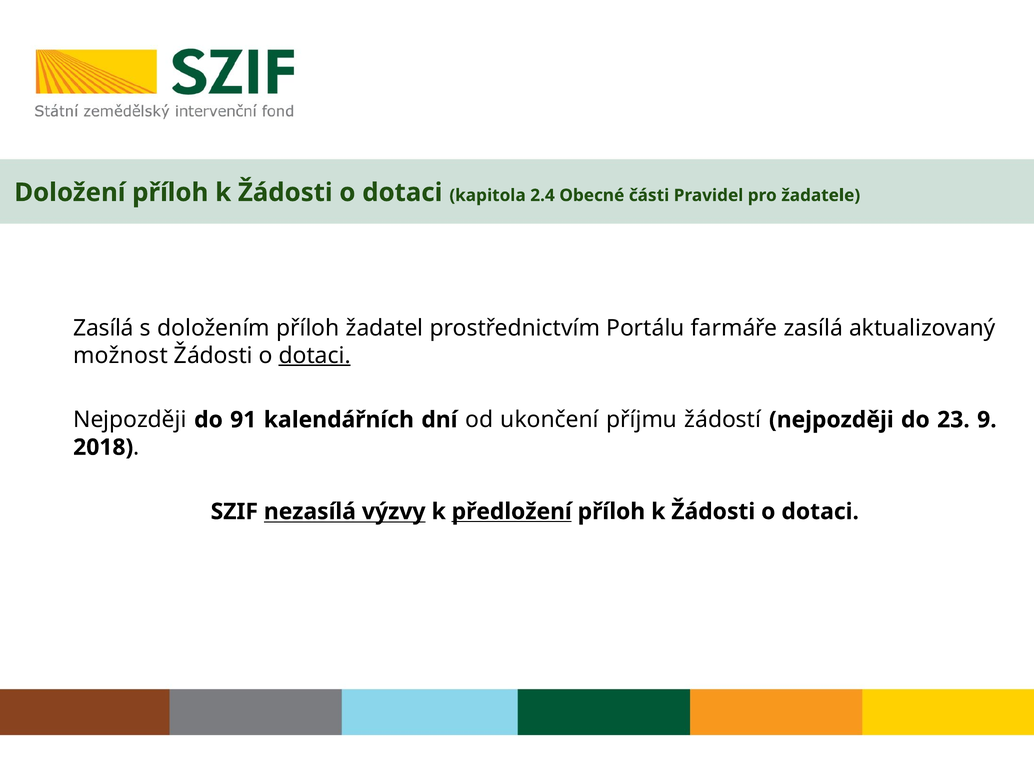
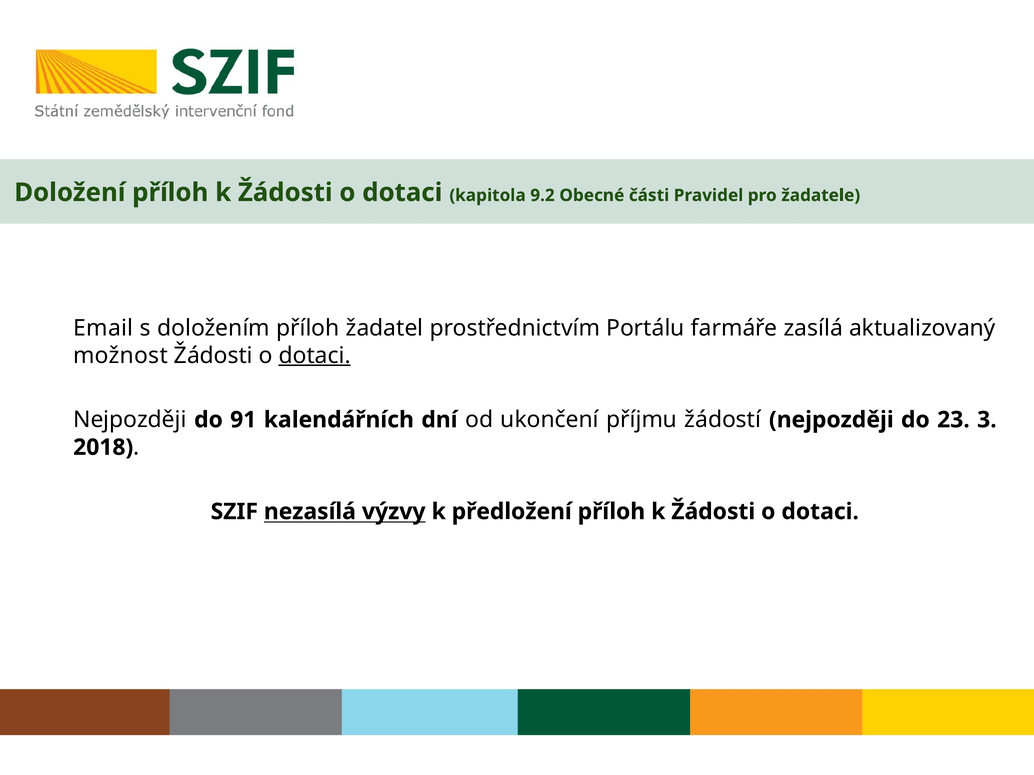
2.4: 2.4 -> 9.2 (543, 195)
Zasílá: Zasílá -> Email (103, 328)
9: 9 -> 3 (987, 420)
předložení underline: present -> none (512, 512)
